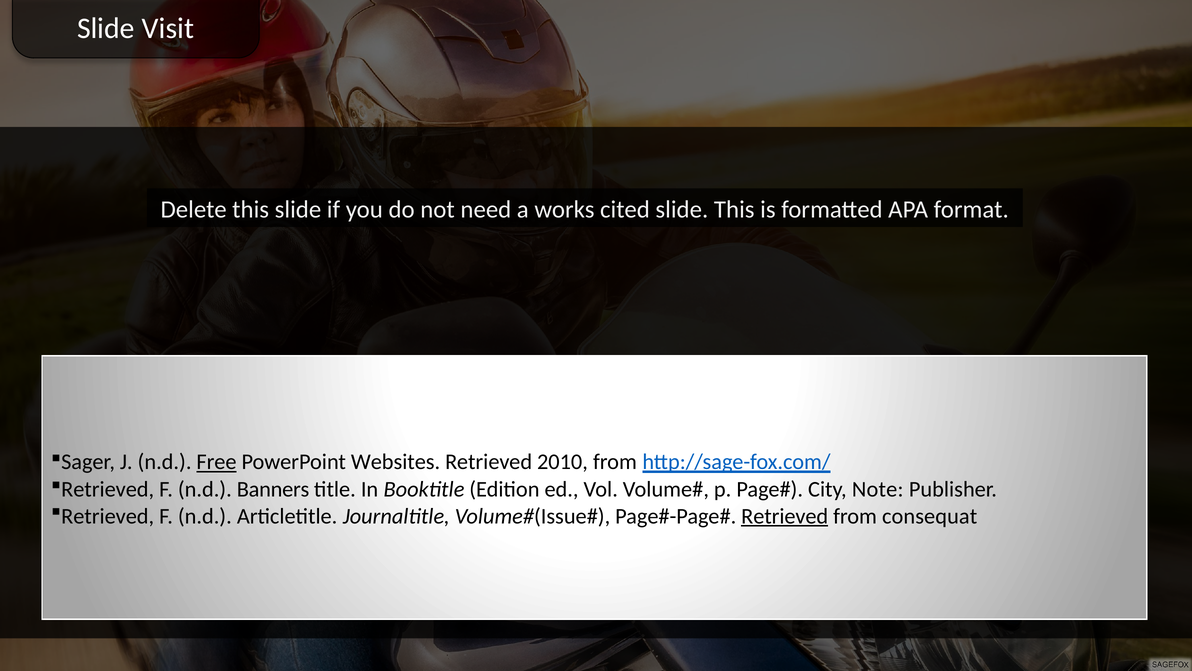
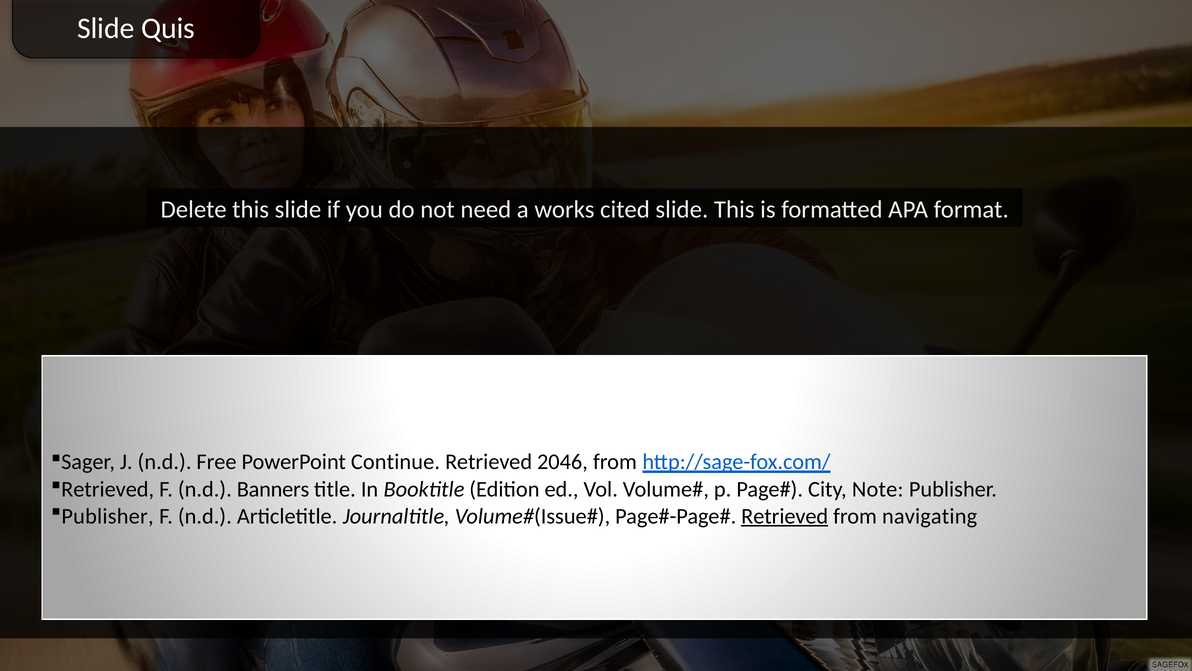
Visit: Visit -> Quis (168, 28)
Free underline: present -> none (216, 462)
Websites: Websites -> Continue (395, 462)
2010: 2010 -> 2046 (562, 462)
Retrieved: Retrieved -> Publisher (108, 516)
consequat: consequat -> navigating (930, 516)
